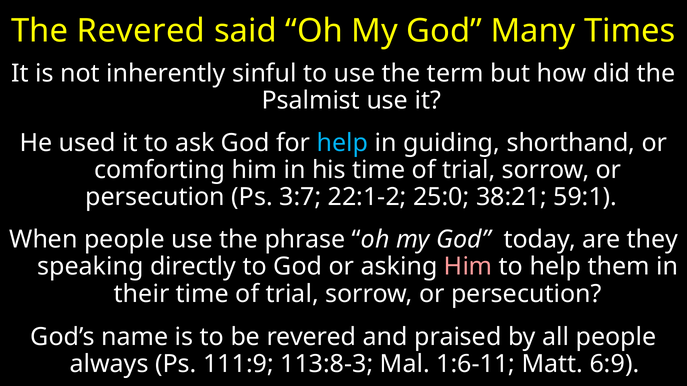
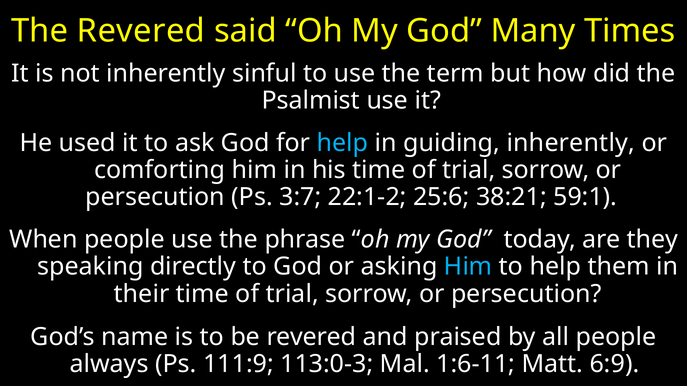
guiding shorthand: shorthand -> inherently (571, 143)
25:0: 25:0 -> 25:6 (441, 197)
Him colour: pink -> light blue (468, 267)
113:8-3: 113:8-3 -> 113:0-3 (327, 364)
